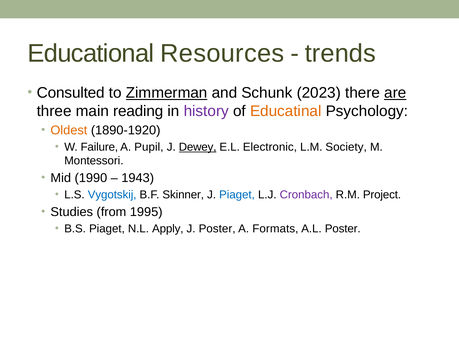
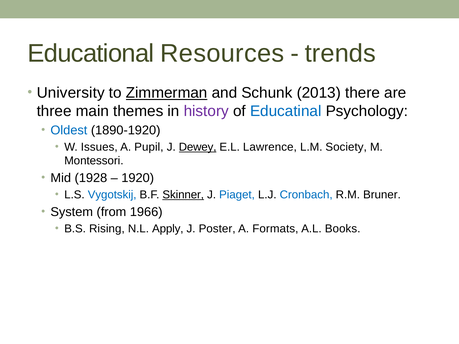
Consulted: Consulted -> University (71, 93)
2023: 2023 -> 2013 (319, 93)
are underline: present -> none (395, 93)
reading: reading -> themes (138, 111)
Educatinal colour: orange -> blue (286, 111)
Oldest colour: orange -> blue (69, 130)
Failure: Failure -> Issues (99, 147)
Electronic: Electronic -> Lawrence (270, 147)
1990: 1990 -> 1928 (91, 178)
1943: 1943 -> 1920 (138, 178)
Skinner underline: none -> present (183, 195)
Cronbach colour: purple -> blue (306, 195)
Project: Project -> Bruner (382, 195)
Studies: Studies -> System (72, 212)
1995: 1995 -> 1966 (146, 212)
B.S Piaget: Piaget -> Rising (107, 229)
A.L Poster: Poster -> Books (343, 229)
